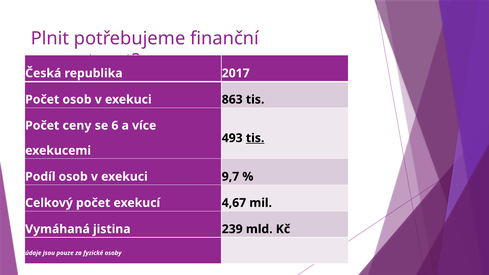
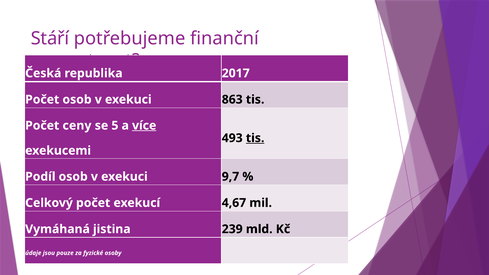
Plnit: Plnit -> Stáří (50, 39)
6: 6 -> 5 (115, 126)
více underline: none -> present (144, 126)
